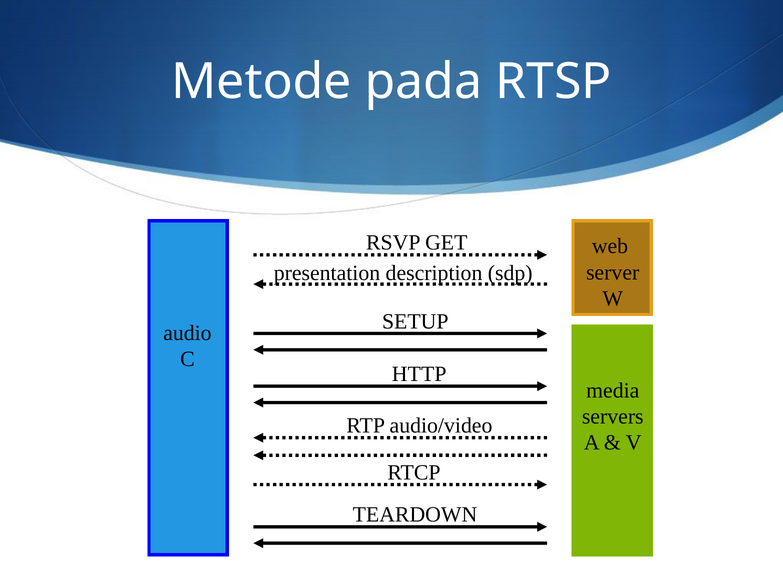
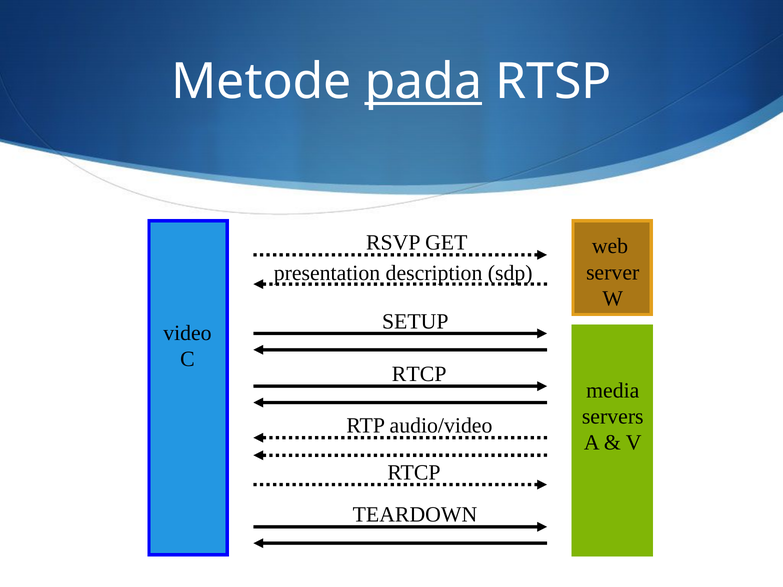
pada underline: none -> present (423, 82)
audio: audio -> video (187, 333)
HTTP: HTTP -> RTCP (419, 374)
